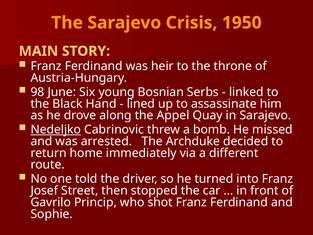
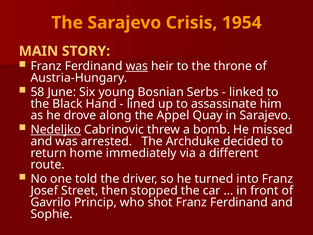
1950: 1950 -> 1954 (242, 23)
was underline: none -> present (137, 66)
98: 98 -> 58 (37, 92)
